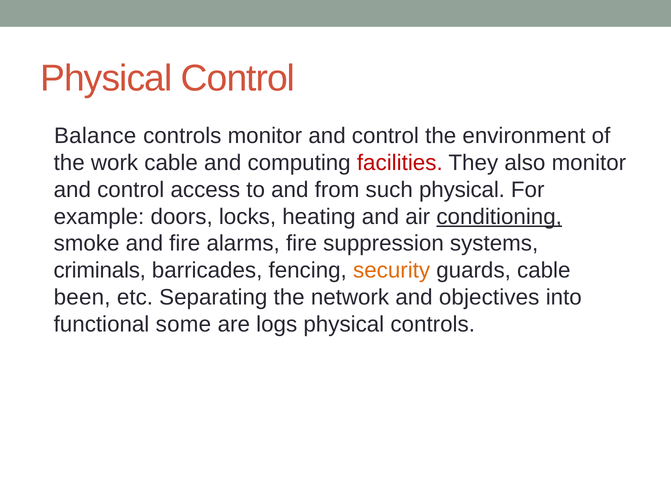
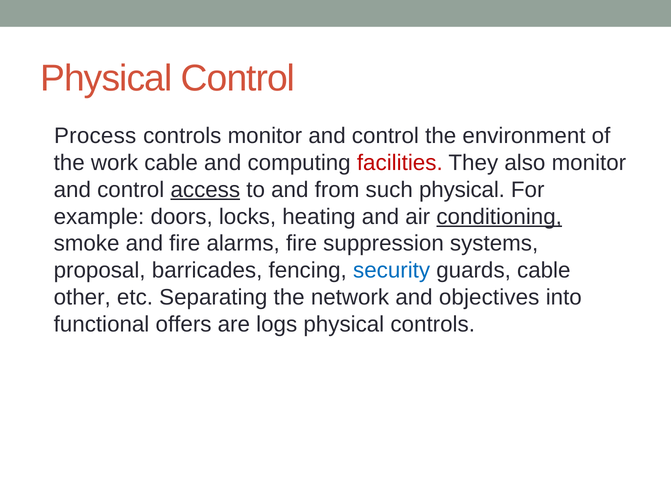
Balance: Balance -> Process (95, 136)
access underline: none -> present (205, 189)
criminals: criminals -> proposal (100, 270)
security colour: orange -> blue (392, 270)
been: been -> other (82, 297)
some: some -> offers (184, 324)
